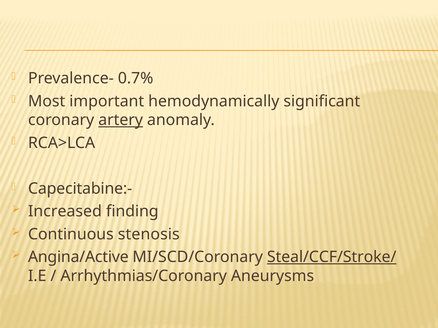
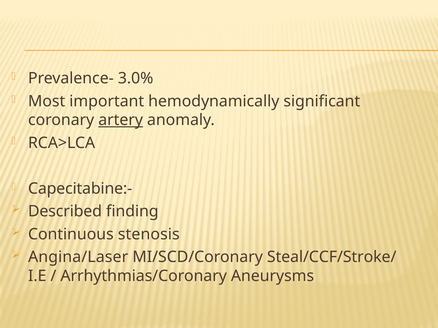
0.7%: 0.7% -> 3.0% (136, 78)
Increased: Increased -> Described (65, 212)
Angina/Active: Angina/Active -> Angina/Laser (78, 257)
Steal/CCF/Stroke/ underline: present -> none (332, 257)
